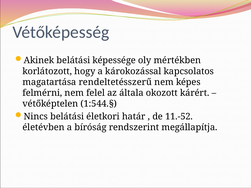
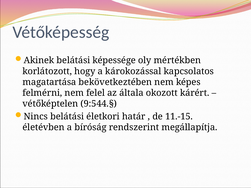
rendeltetésszerű: rendeltetésszerű -> bekövetkeztében (115, 82)
1:544.§: 1:544.§ -> 9:544.§ (99, 104)
11.-52: 11.-52 -> 11.-15 (179, 117)
